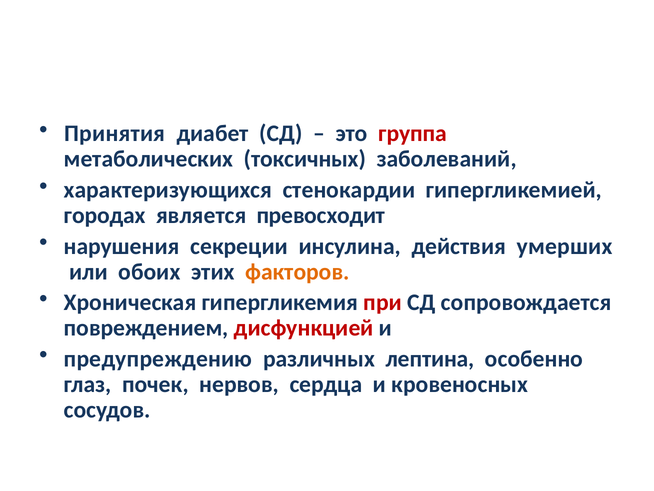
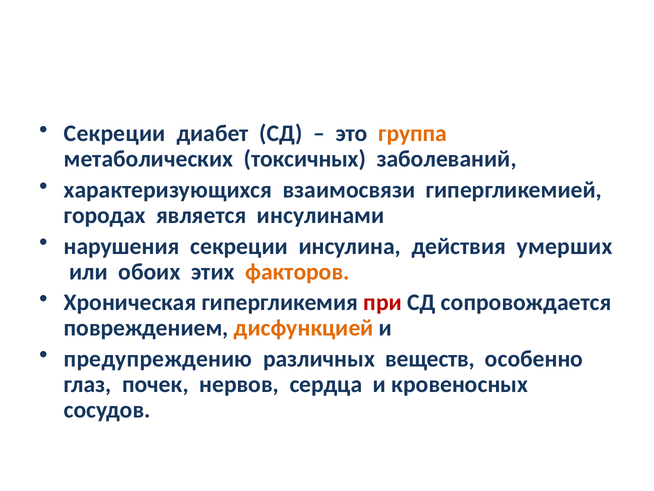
Принятия: Принятия -> Секреции (115, 134)
группа colour: red -> orange (413, 134)
стенокардии: стенокардии -> взаимосвязи (349, 190)
превосходит: превосходит -> инсулинами (321, 215)
дисфункцией colour: red -> orange (304, 328)
лептина: лептина -> веществ (430, 358)
